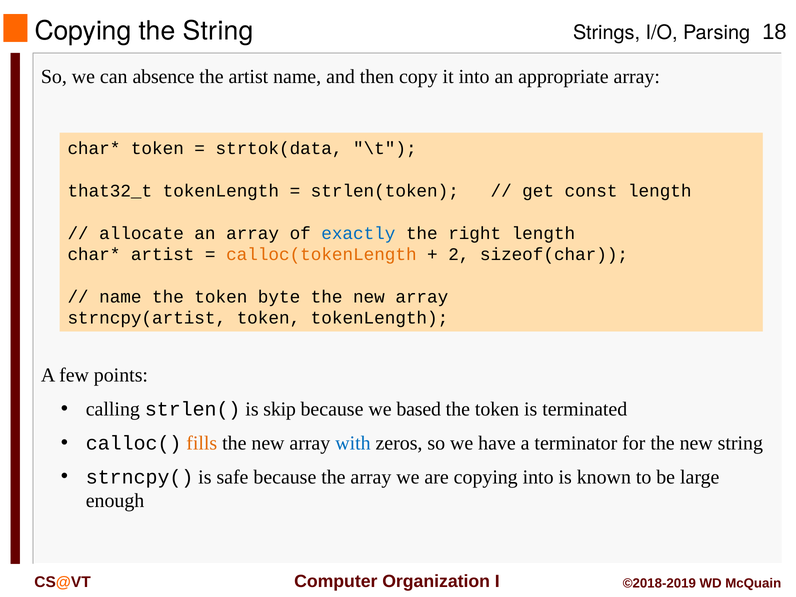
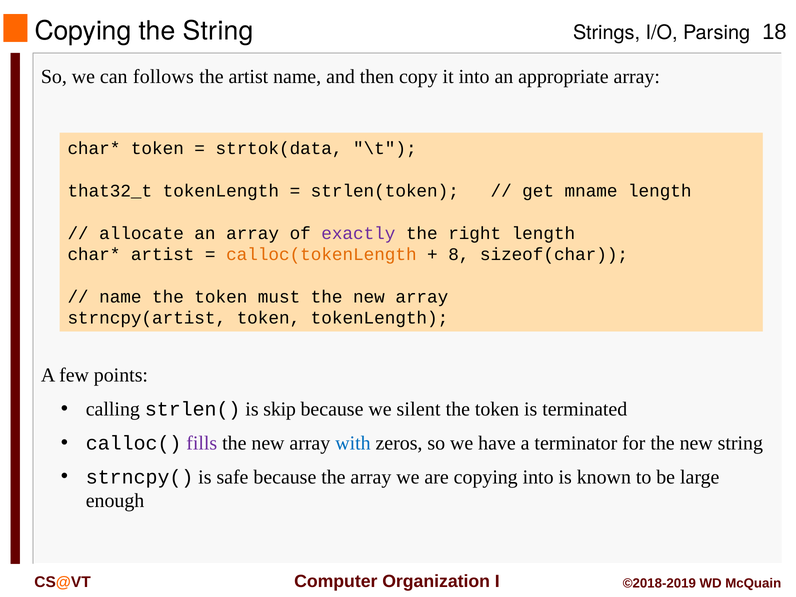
absence: absence -> follows (163, 77)
const: const -> mname (591, 191)
exactly colour: blue -> purple (358, 233)
2: 2 -> 8 (459, 254)
byte: byte -> must (279, 297)
based: based -> silent (419, 409)
fills colour: orange -> purple (202, 443)
